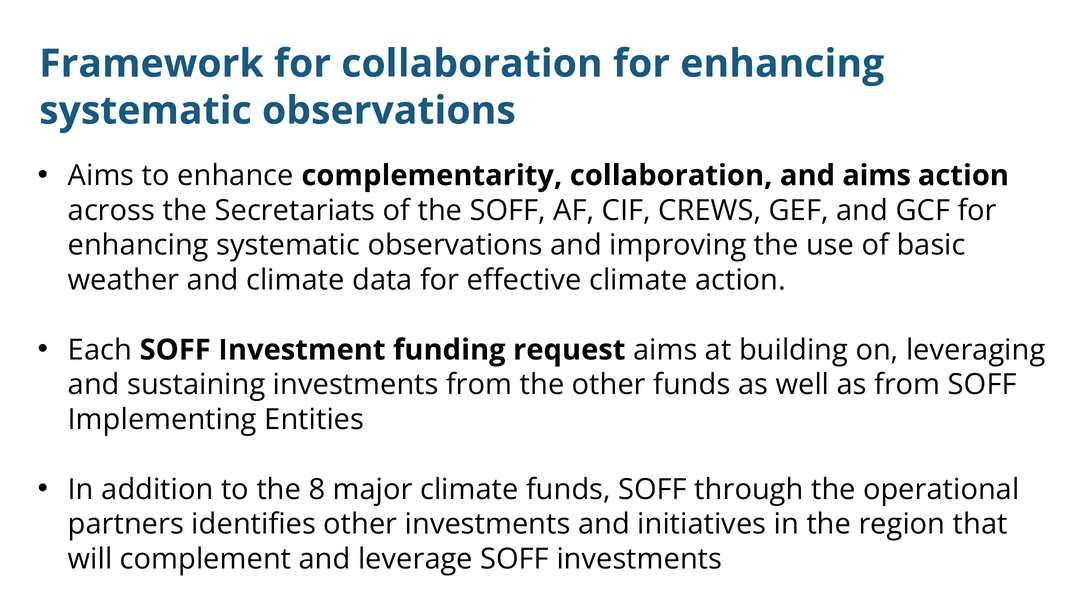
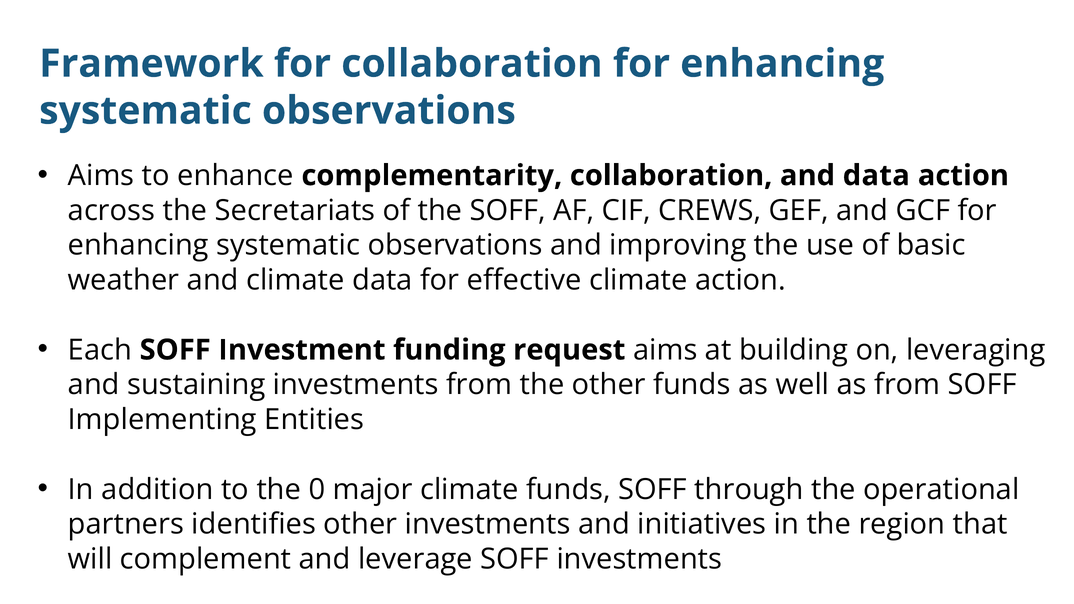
and aims: aims -> data (876, 176)
8: 8 -> 0 (317, 490)
